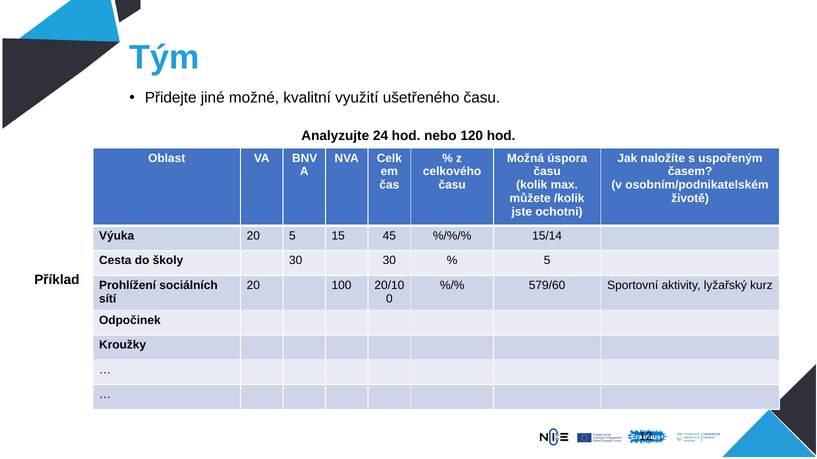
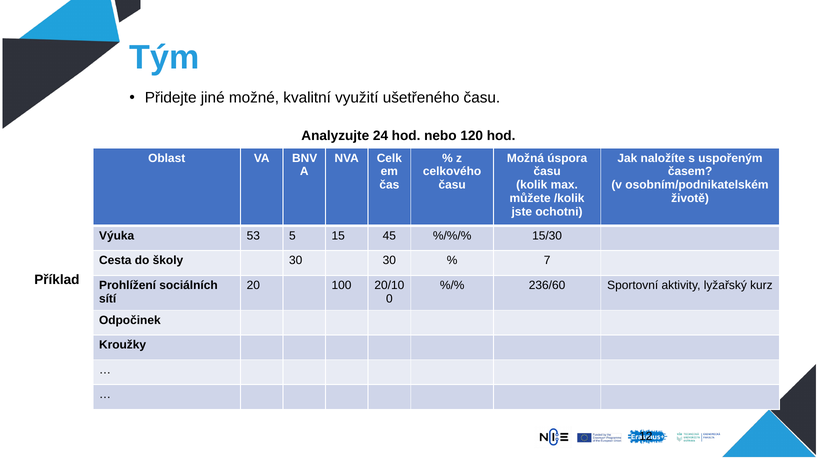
Výuka 20: 20 -> 53 (253, 236)
15/14: 15/14 -> 15/30 (547, 236)
5: 5 -> 7 (547, 261)
579/60: 579/60 -> 236/60 (547, 286)
